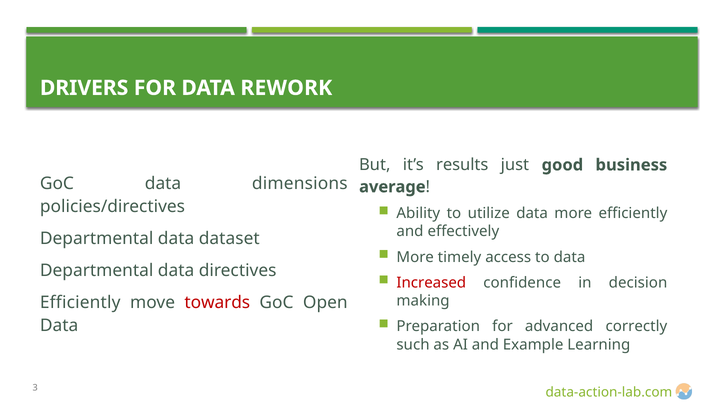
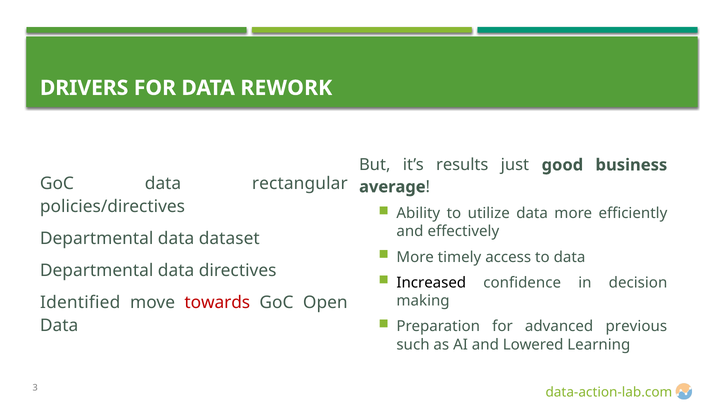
dimensions: dimensions -> rectangular (300, 184)
Increased colour: red -> black (431, 283)
Efficiently: Efficiently -> Identified (80, 303)
correctly: correctly -> previous (636, 327)
Example: Example -> Lowered (533, 345)
